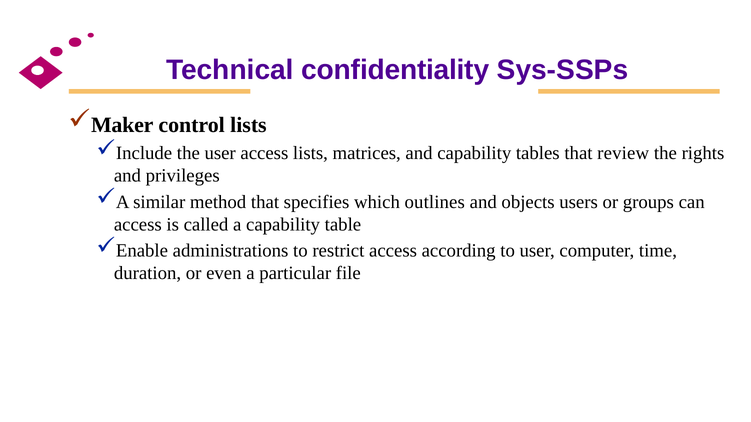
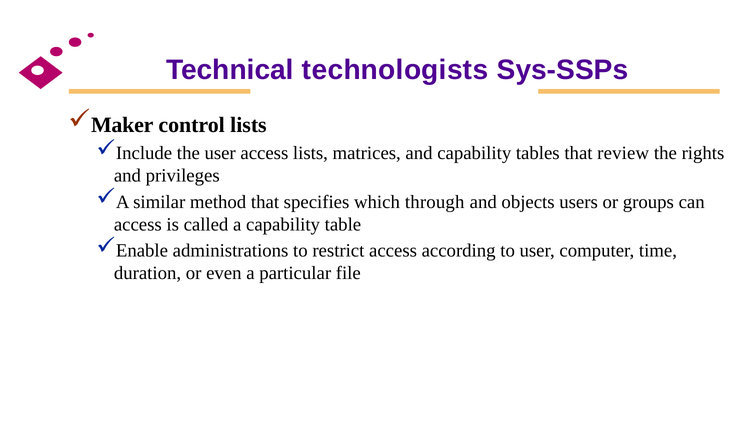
confidentiality: confidentiality -> technologists (395, 70)
outlines: outlines -> through (435, 202)
